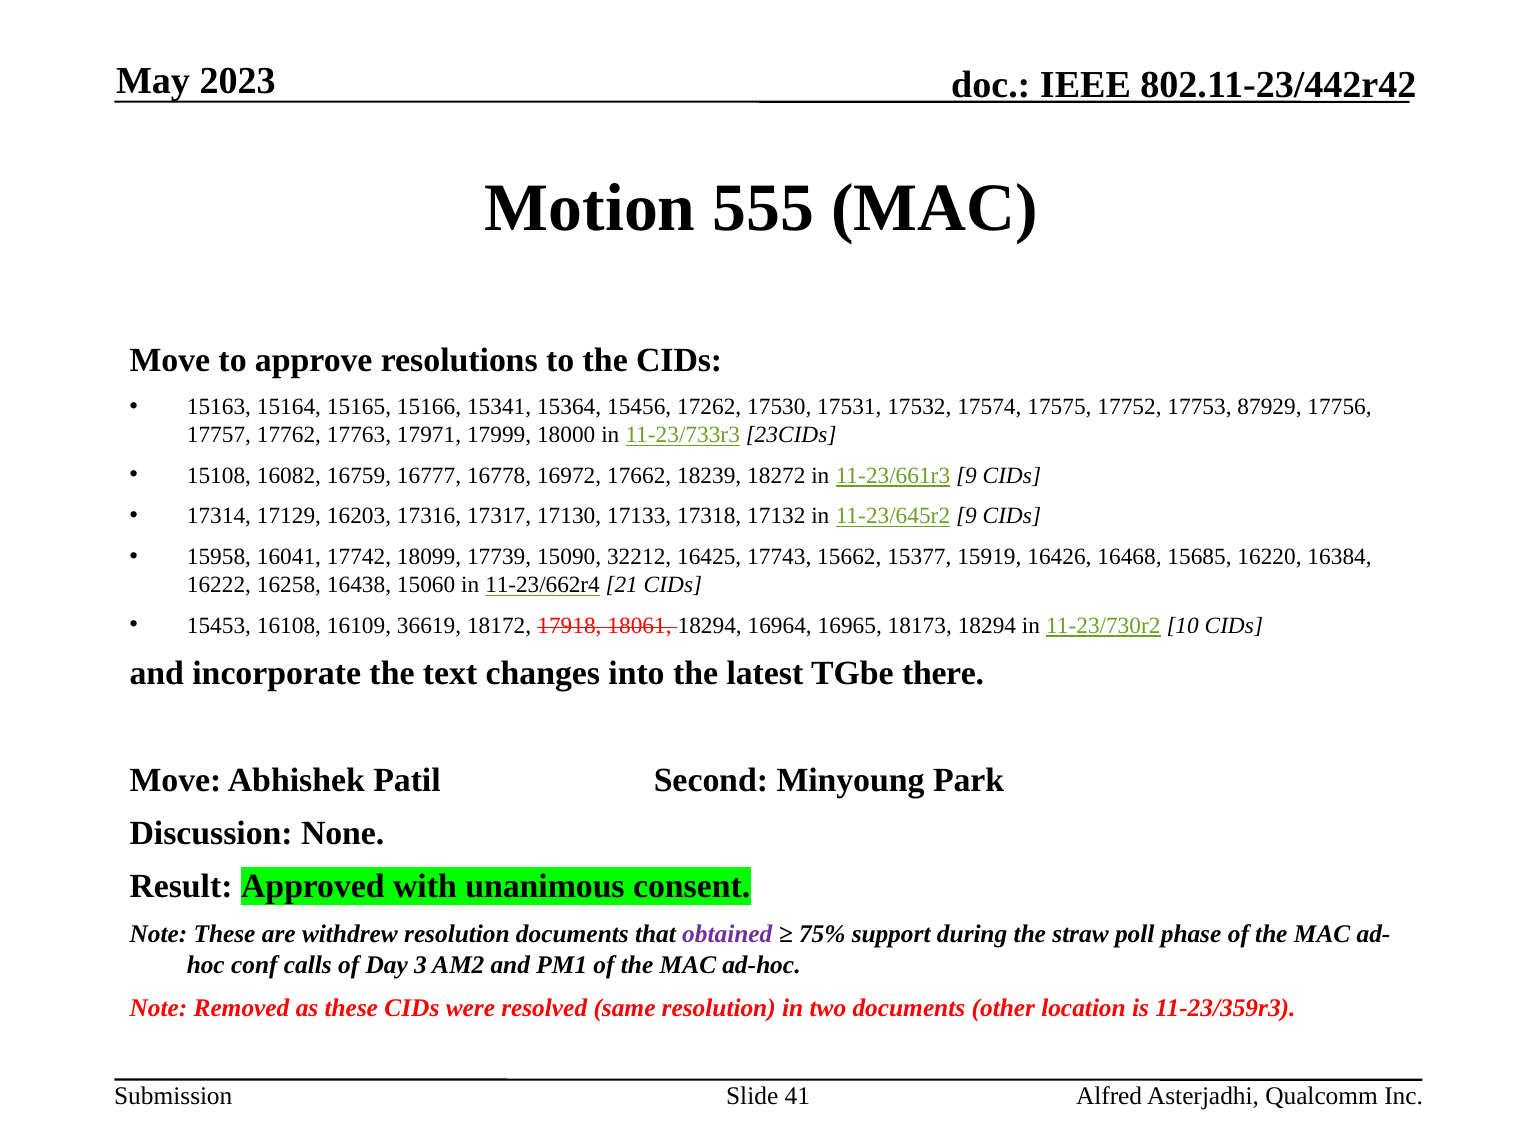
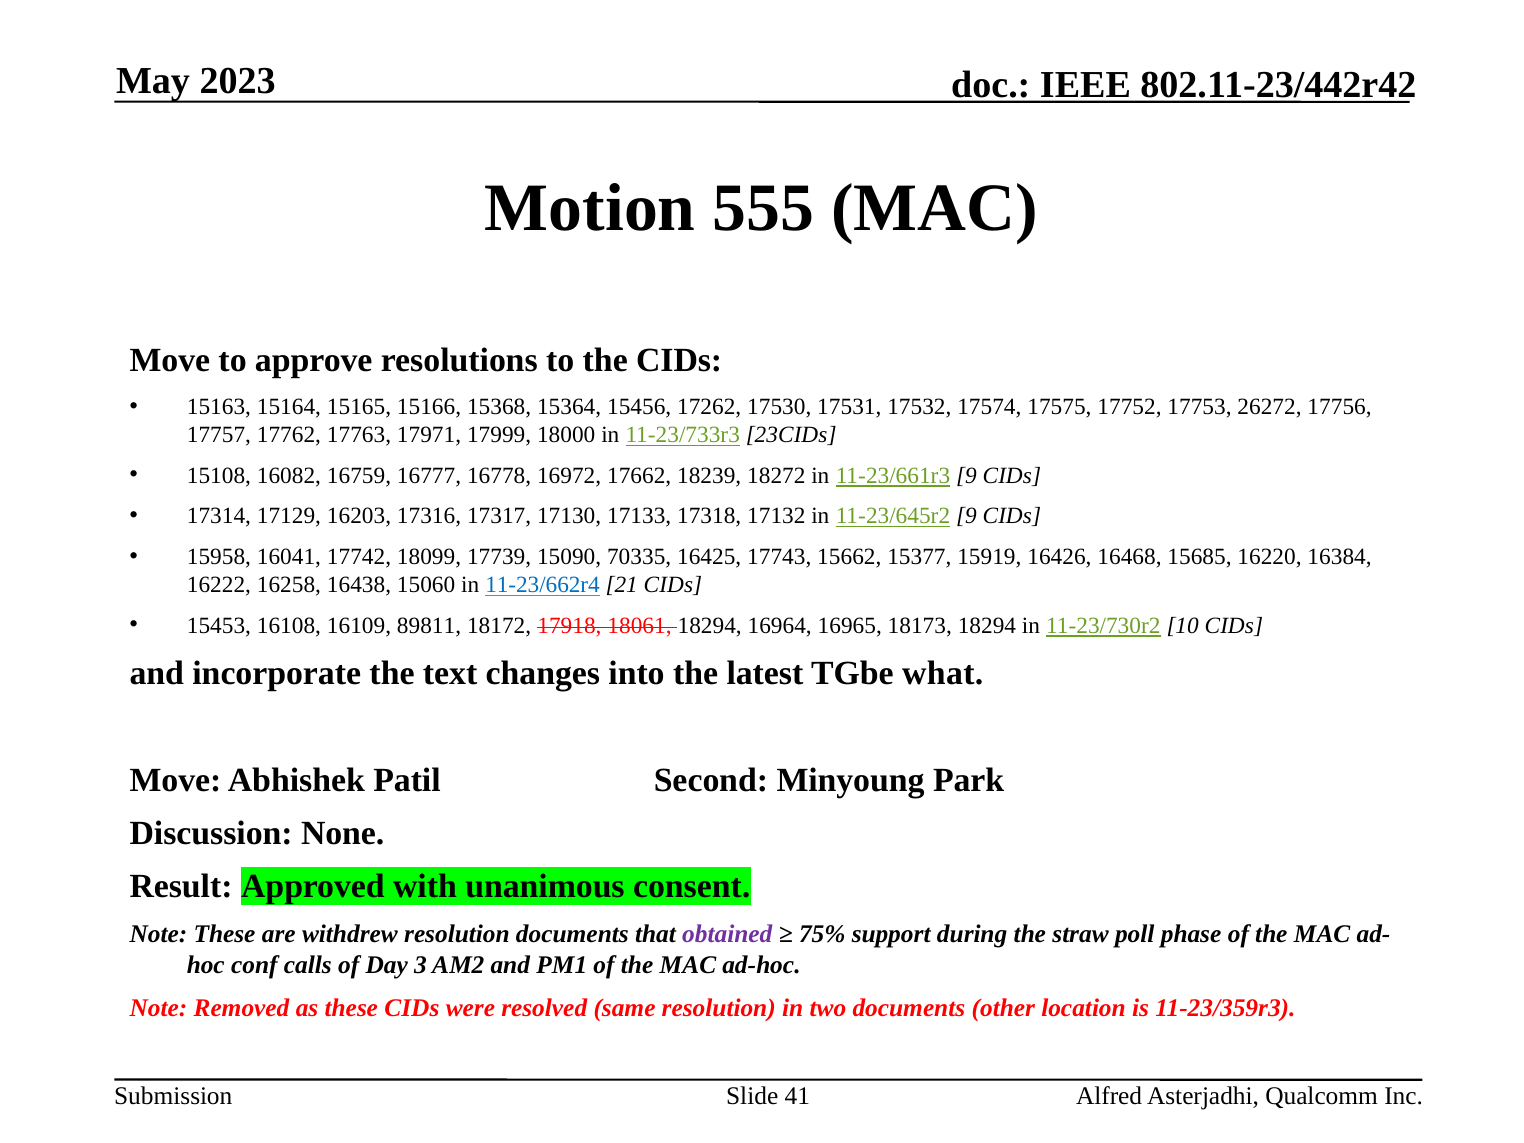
15341: 15341 -> 15368 (499, 407)
87929: 87929 -> 26272 (1270, 407)
32212: 32212 -> 70335 (639, 557)
11-23/662r4 colour: black -> blue (543, 585)
36619: 36619 -> 89811 (429, 625)
there: there -> what (943, 673)
